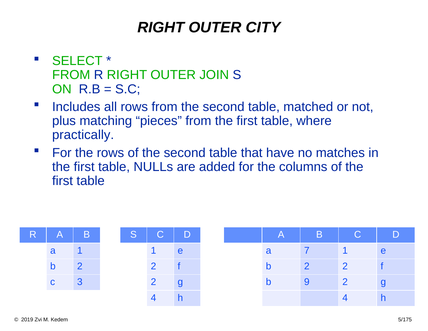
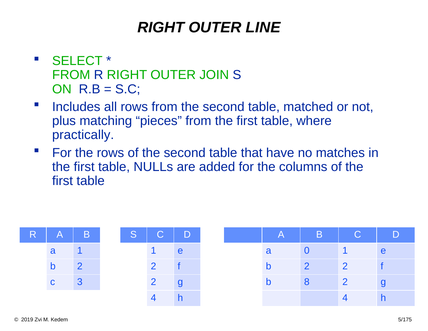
CITY: CITY -> LINE (263, 27)
7: 7 -> 0 (307, 250)
9: 9 -> 8 (307, 282)
